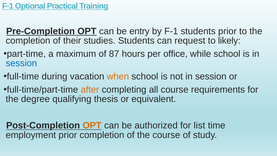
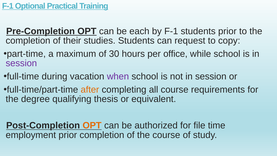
entry: entry -> each (139, 31)
likely: likely -> copy (229, 41)
87: 87 -> 30 (114, 54)
session colour: blue -> purple (21, 63)
when colour: orange -> purple (118, 76)
list: list -> file (199, 125)
